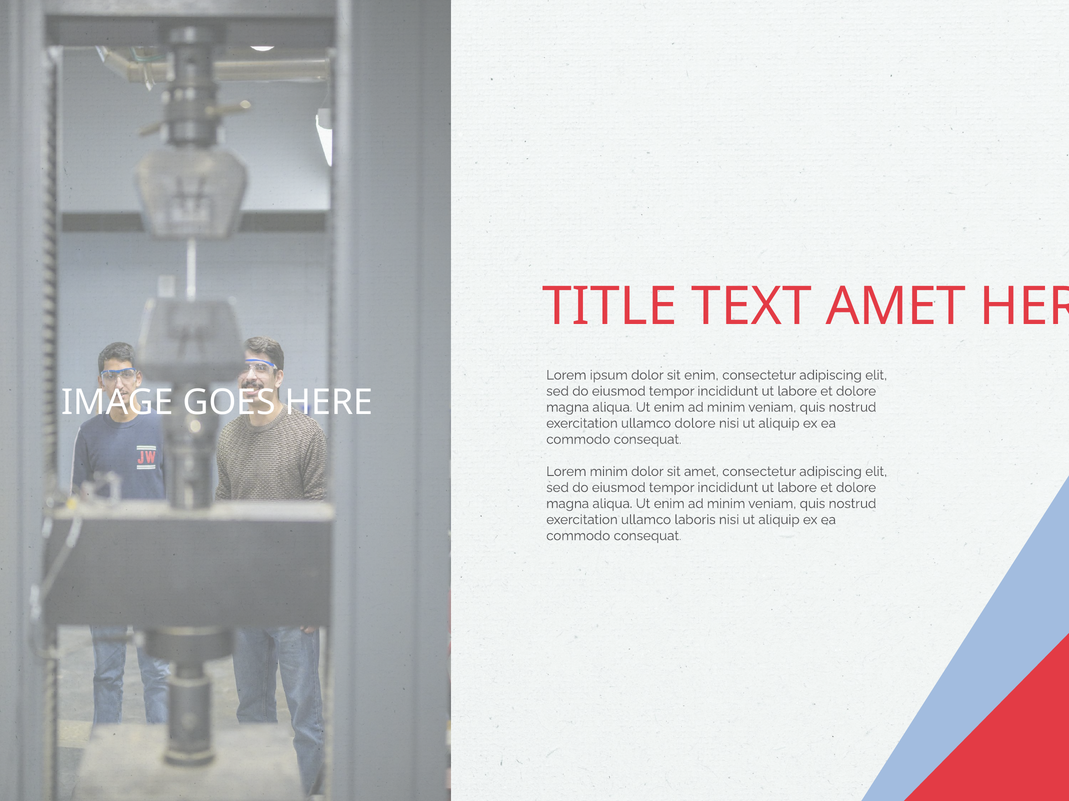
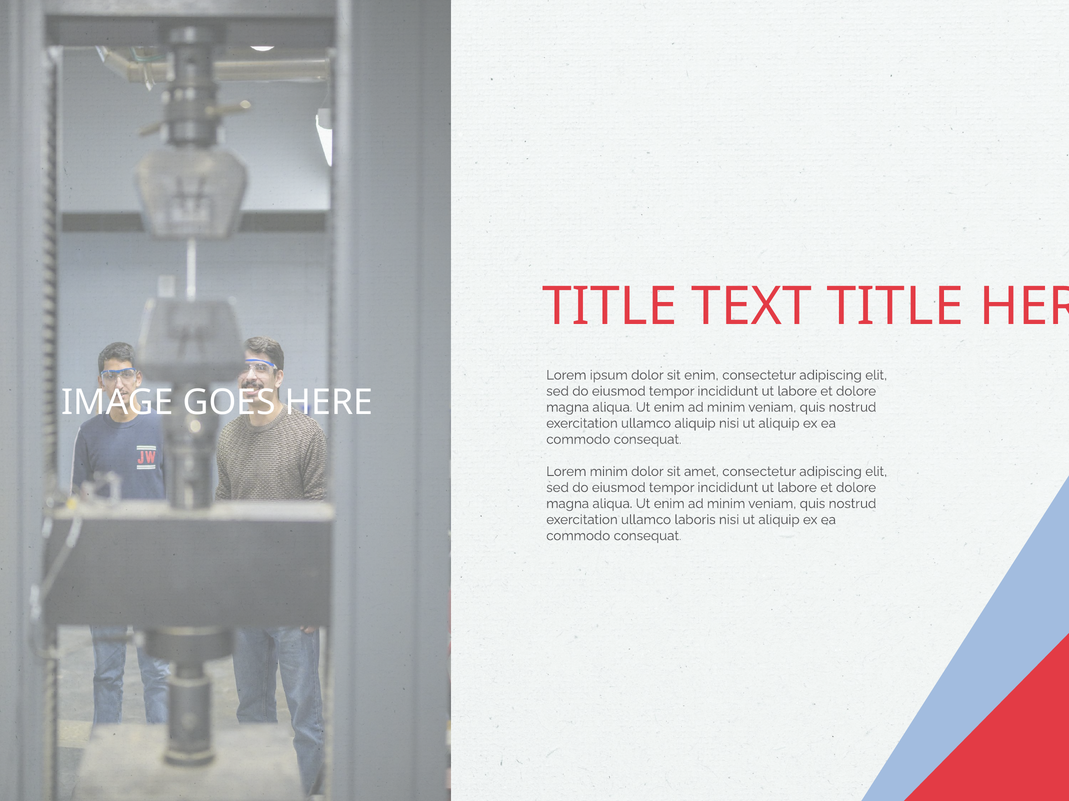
TEXT AMET: AMET -> TITLE (895, 307)
ullamco dolore: dolore -> aliquip (695, 424)
